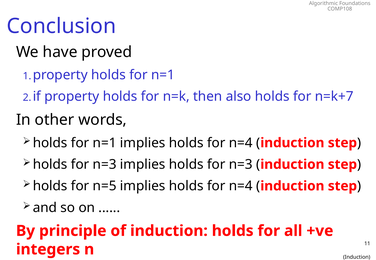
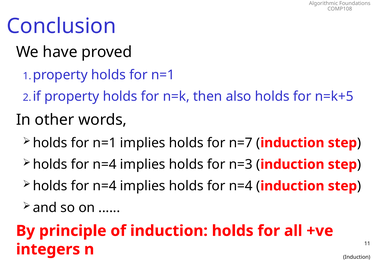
n=k+7: n=k+7 -> n=k+5 (334, 97)
n=4: n=4 -> n=7 (241, 143)
n=3: n=3 -> n=4 (105, 165)
n=5: n=5 -> n=4 (105, 186)
